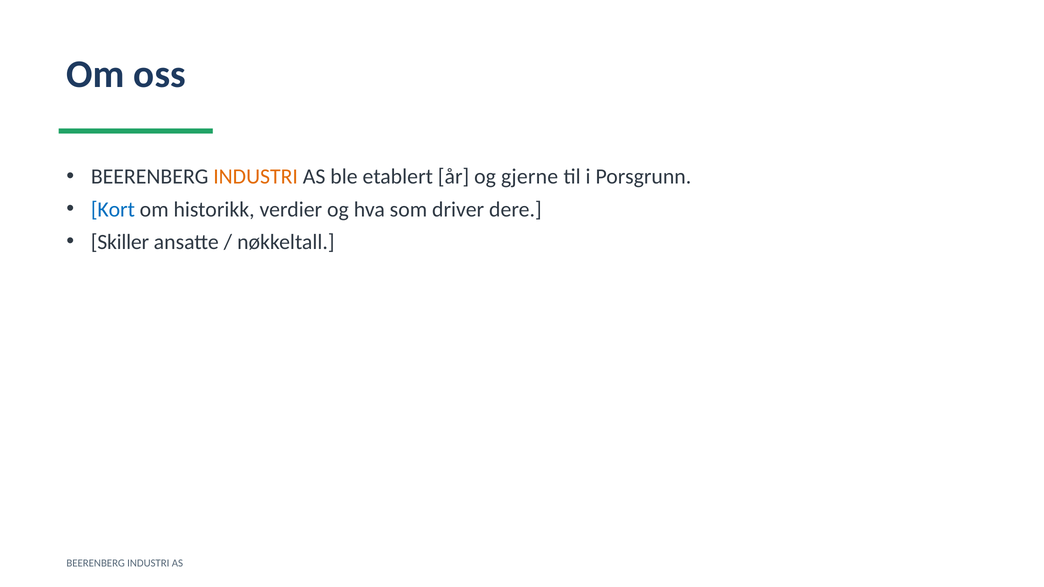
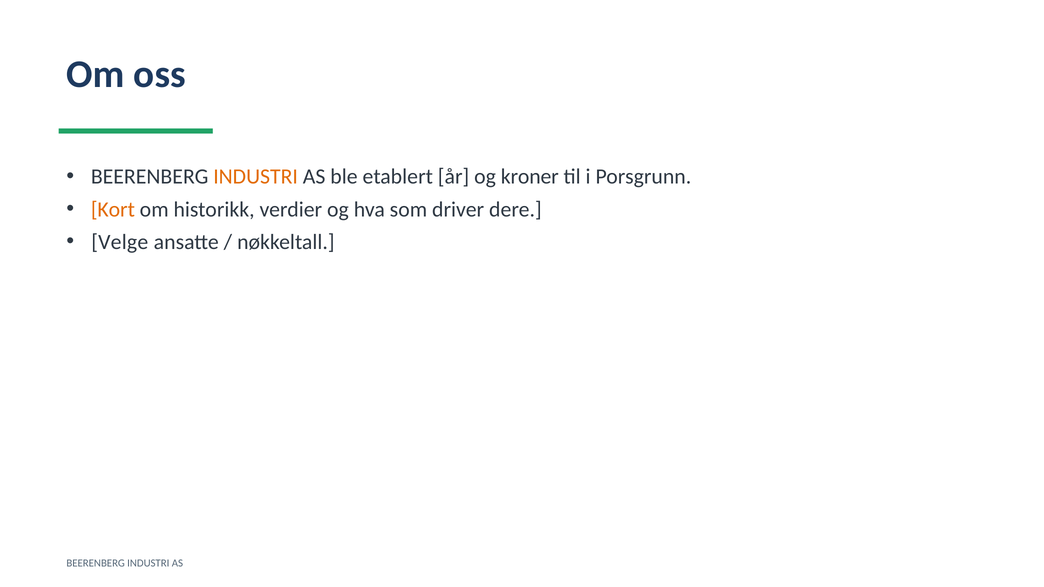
gjerne: gjerne -> kroner (530, 177)
Kort colour: blue -> orange (113, 209)
Skiller: Skiller -> Velge (120, 242)
